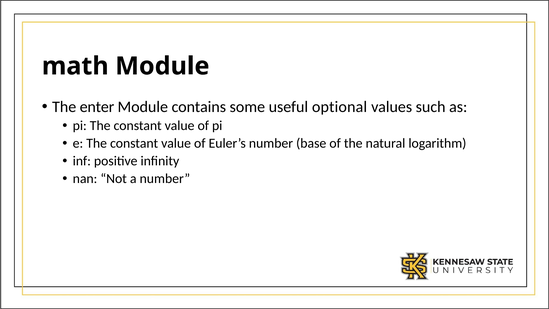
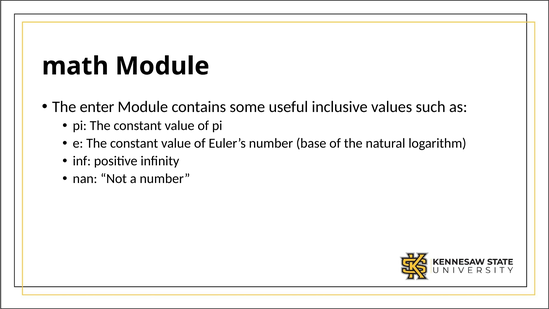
optional: optional -> inclusive (340, 107)
